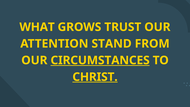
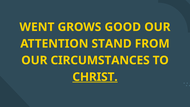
WHAT: WHAT -> WENT (37, 27)
TRUST: TRUST -> GOOD (123, 27)
CIRCUMSTANCES underline: present -> none (100, 60)
